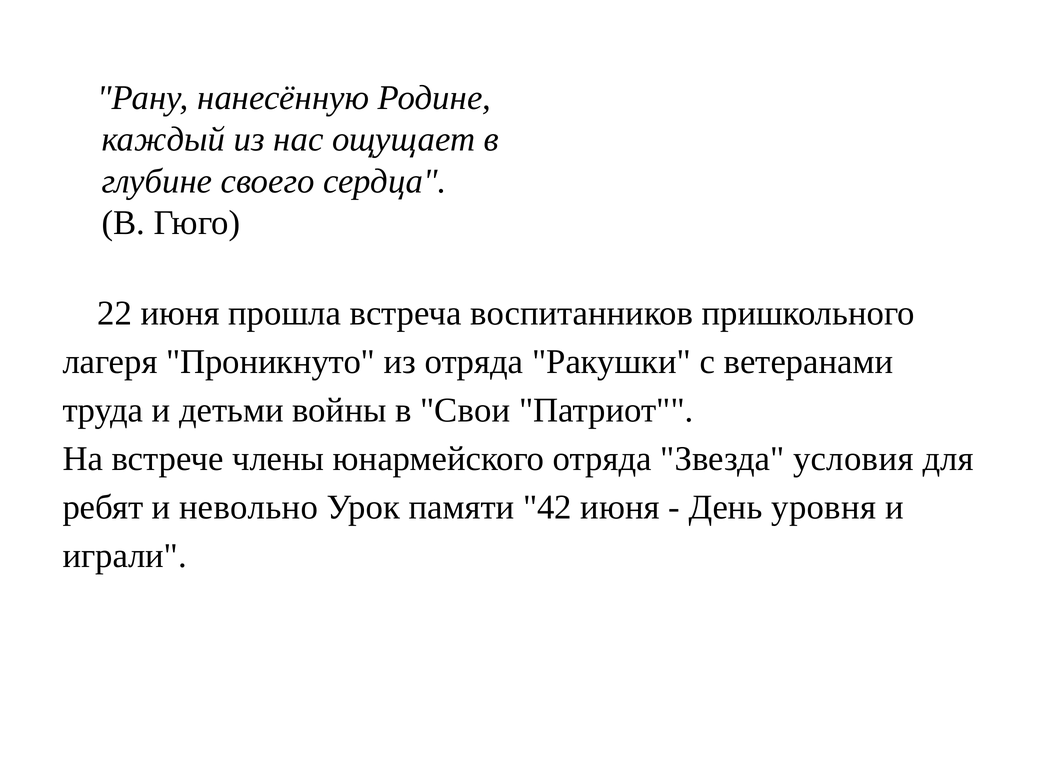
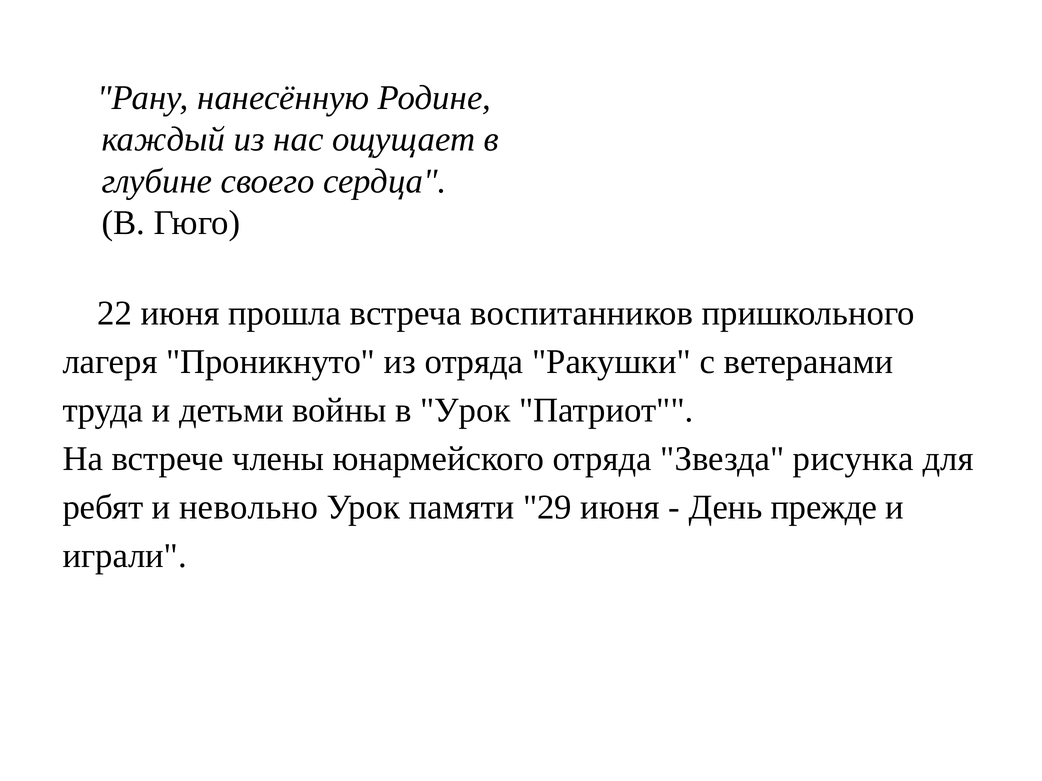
в Свои: Свои -> Урок (465, 411)
условия: условия -> рисунка (853, 459)
42: 42 -> 29 (547, 508)
уровня: уровня -> прежде (824, 508)
